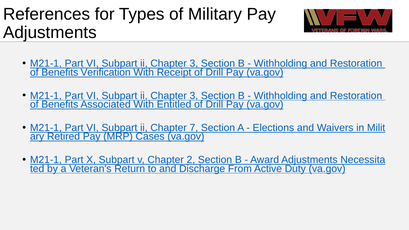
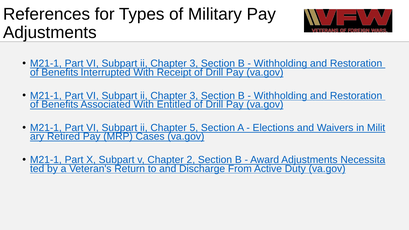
Verification: Verification -> Interrupted (106, 72)
7: 7 -> 5 (194, 128)
